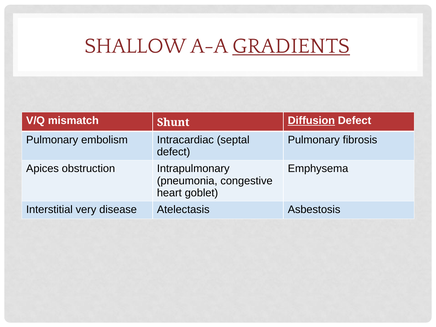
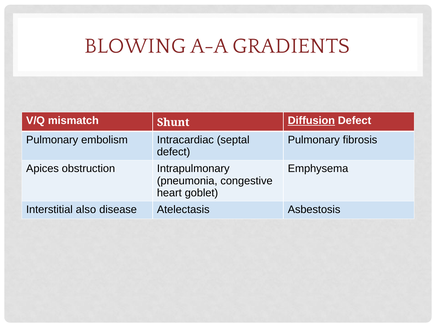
SHALLOW: SHALLOW -> BLOWING (135, 46)
GRADIENTS underline: present -> none (291, 46)
very: very -> also (86, 210)
